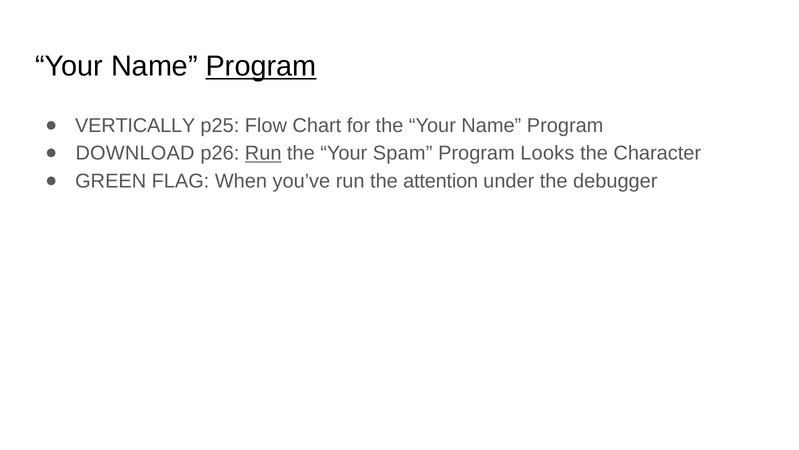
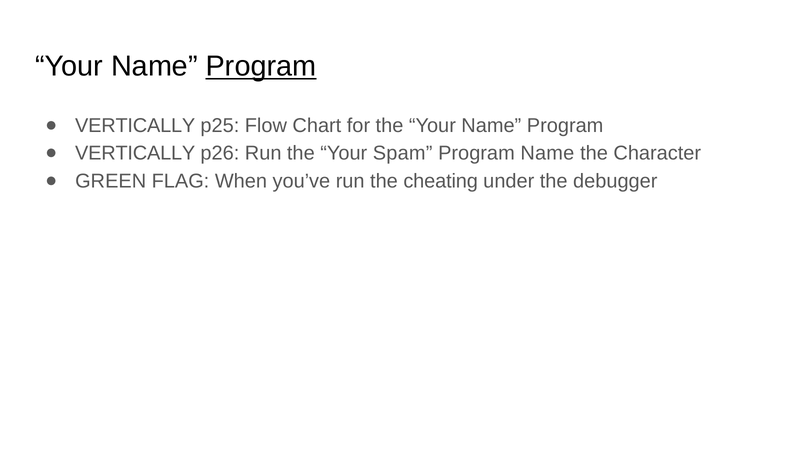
DOWNLOAD: DOWNLOAD -> VERTICALLY (135, 153)
Run underline: present -> none (263, 153)
Program Looks: Looks -> Name (547, 153)
attention: attention -> cheating (441, 181)
